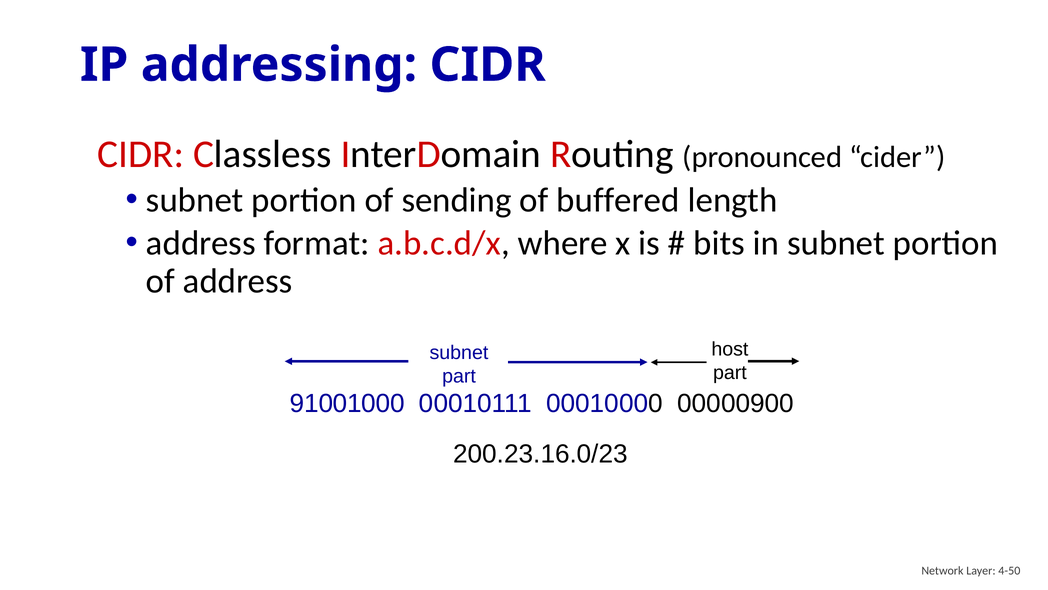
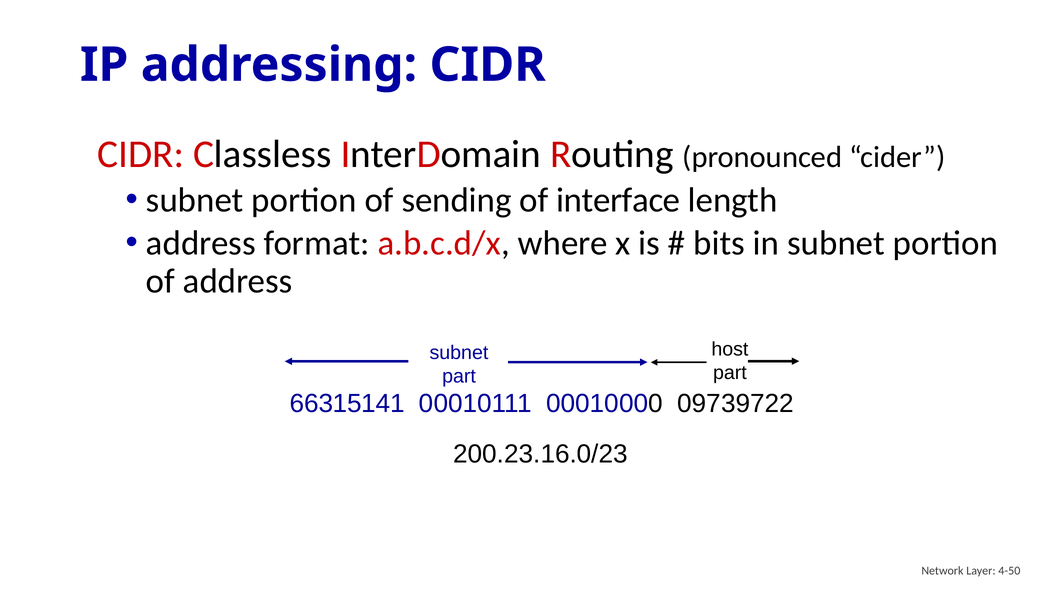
buffered: buffered -> interface (618, 200)
91001000: 91001000 -> 66315141 (347, 403)
00000900: 00000900 -> 09739722 (736, 403)
